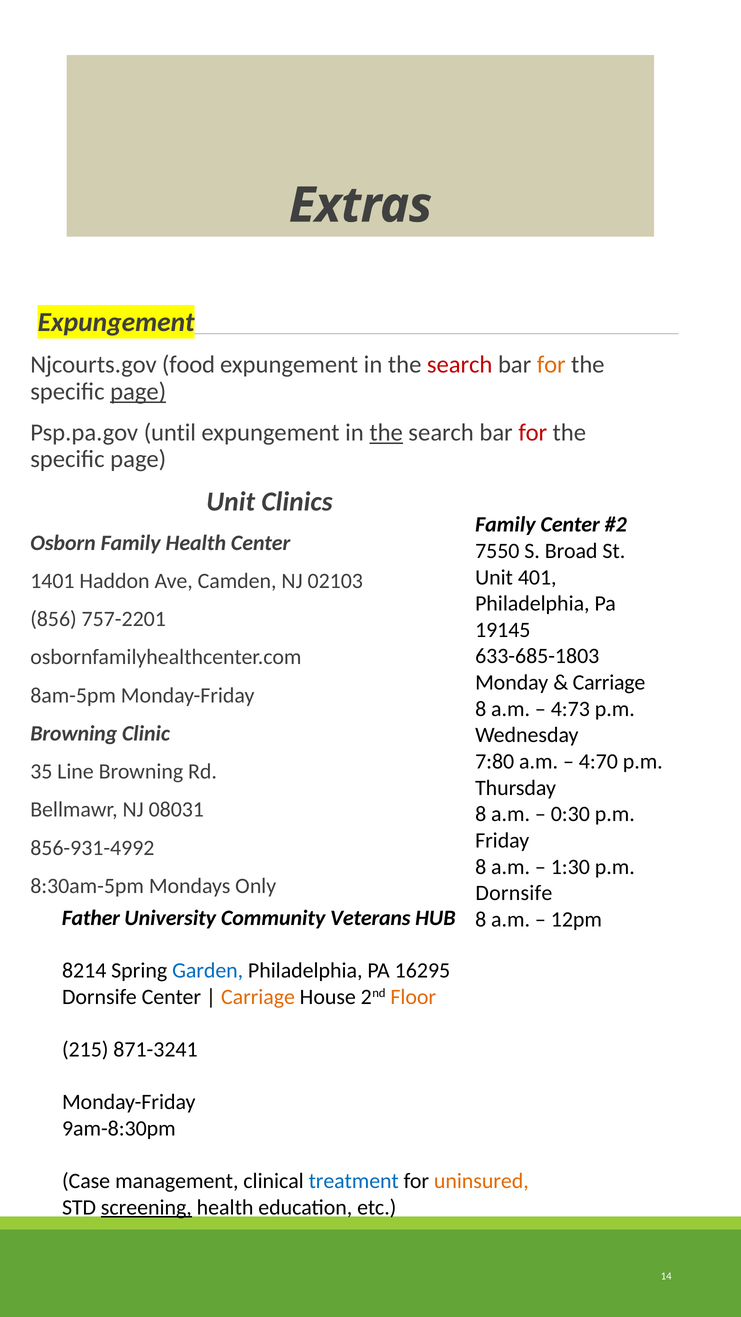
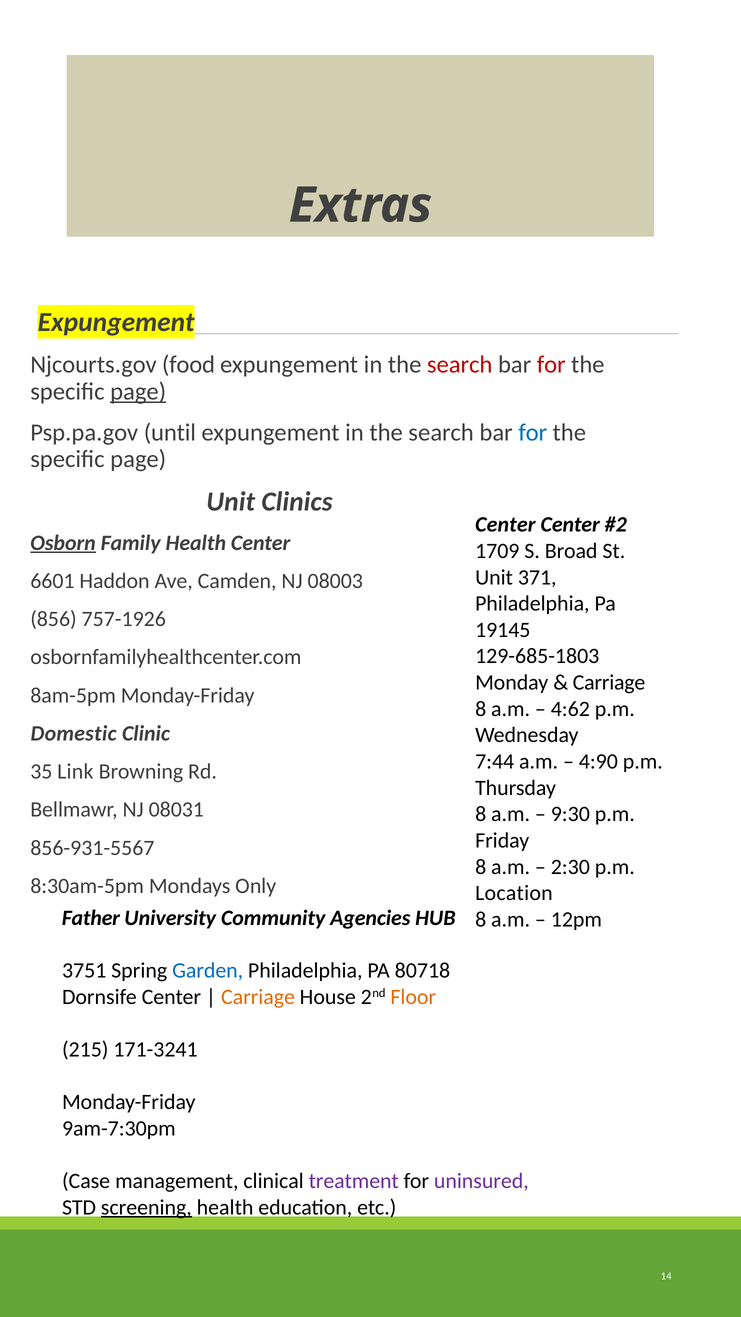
for colour: orange -> red (551, 365)
the underline: present -> none (386, 433)
for colour: red -> blue (533, 433)
Family: Family -> Center (505, 525)
Osborn underline: none -> present (63, 543)
7550: 7550 -> 1709 (497, 551)
401: 401 -> 371 (537, 577)
1401: 1401 -> 6601 (52, 581)
02103: 02103 -> 08003 (335, 581)
757-2201: 757-2201 -> 757-1926 (124, 619)
633-685-1803: 633-685-1803 -> 129-685-1803 (537, 656)
4:73: 4:73 -> 4:62 (570, 709)
Browning: Browning -> Domestic (74, 734)
7:80: 7:80 -> 7:44 (495, 762)
4:70: 4:70 -> 4:90 (598, 762)
Line: Line -> Link (75, 772)
0:30: 0:30 -> 9:30 (570, 814)
856-931-4992: 856-931-4992 -> 856-931-5567 (92, 848)
1:30: 1:30 -> 2:30 (570, 867)
Dornsife: Dornsife -> Location (514, 893)
Veterans: Veterans -> Agencies (370, 918)
8214: 8214 -> 3751 (84, 971)
16295: 16295 -> 80718 (422, 971)
871-3241: 871-3241 -> 171-3241 (156, 1050)
9am-8:30pm: 9am-8:30pm -> 9am-7:30pm (119, 1129)
treatment colour: blue -> purple (354, 1181)
uninsured colour: orange -> purple (481, 1181)
